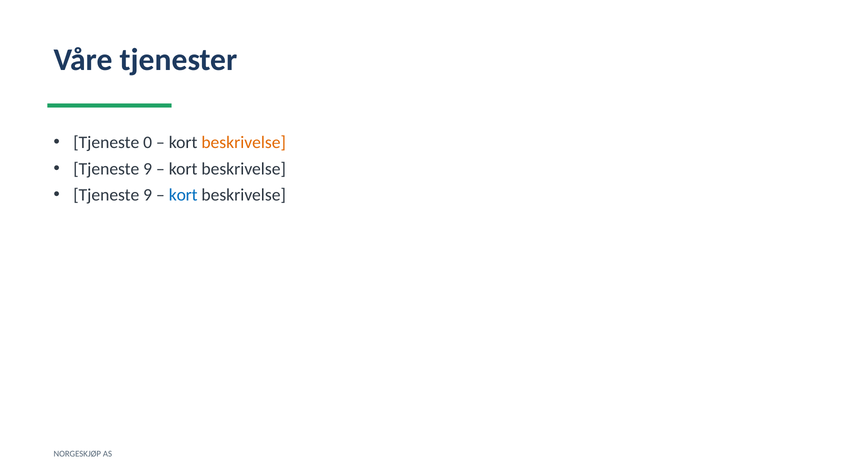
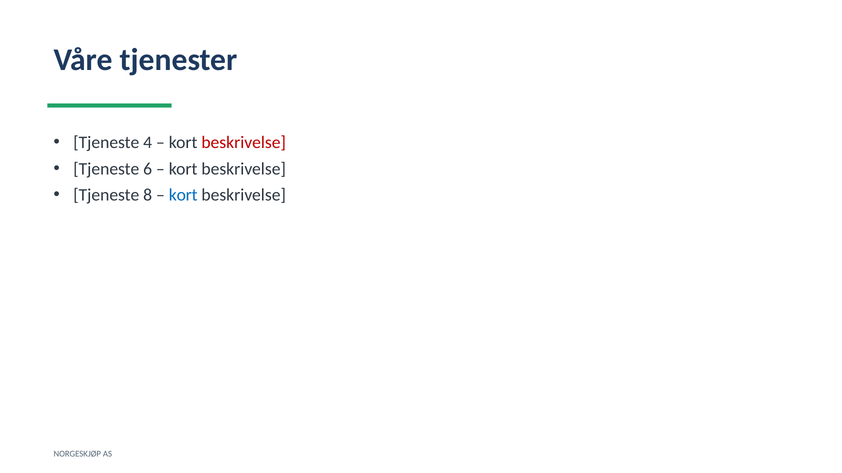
0: 0 -> 4 (148, 143)
beskrivelse colour: orange -> red (244, 143)
9: 9 -> 6 (148, 169)
9: 9 -> 8 (148, 195)
